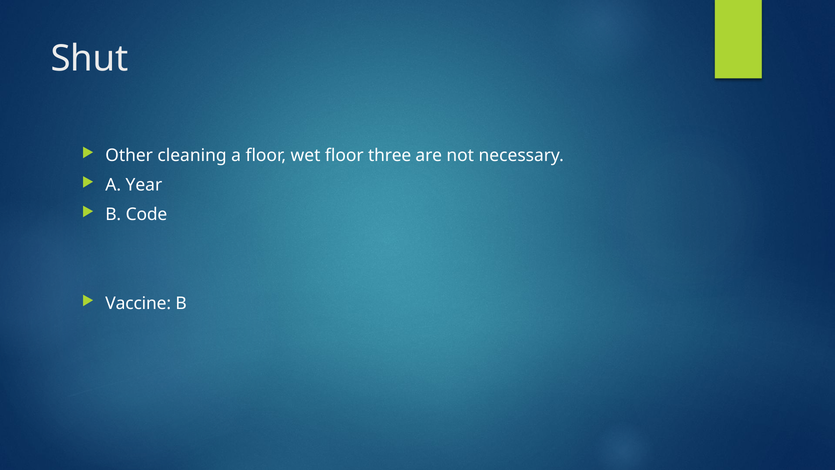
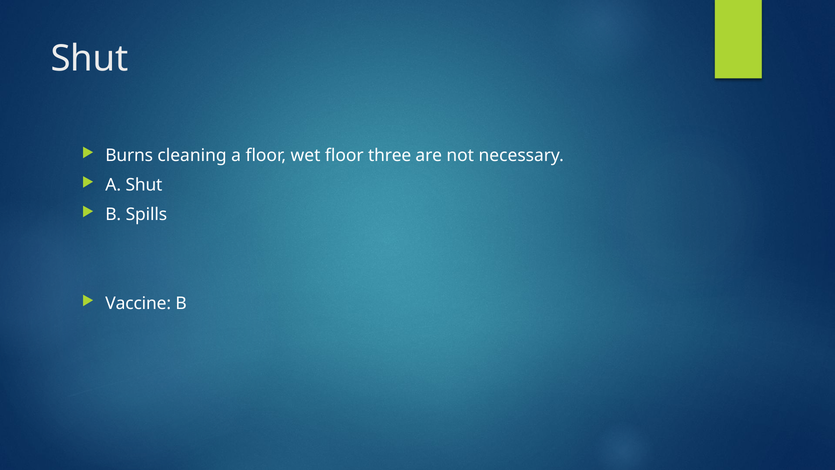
Other: Other -> Burns (129, 155)
A Year: Year -> Shut (144, 185)
Code: Code -> Spills (146, 215)
